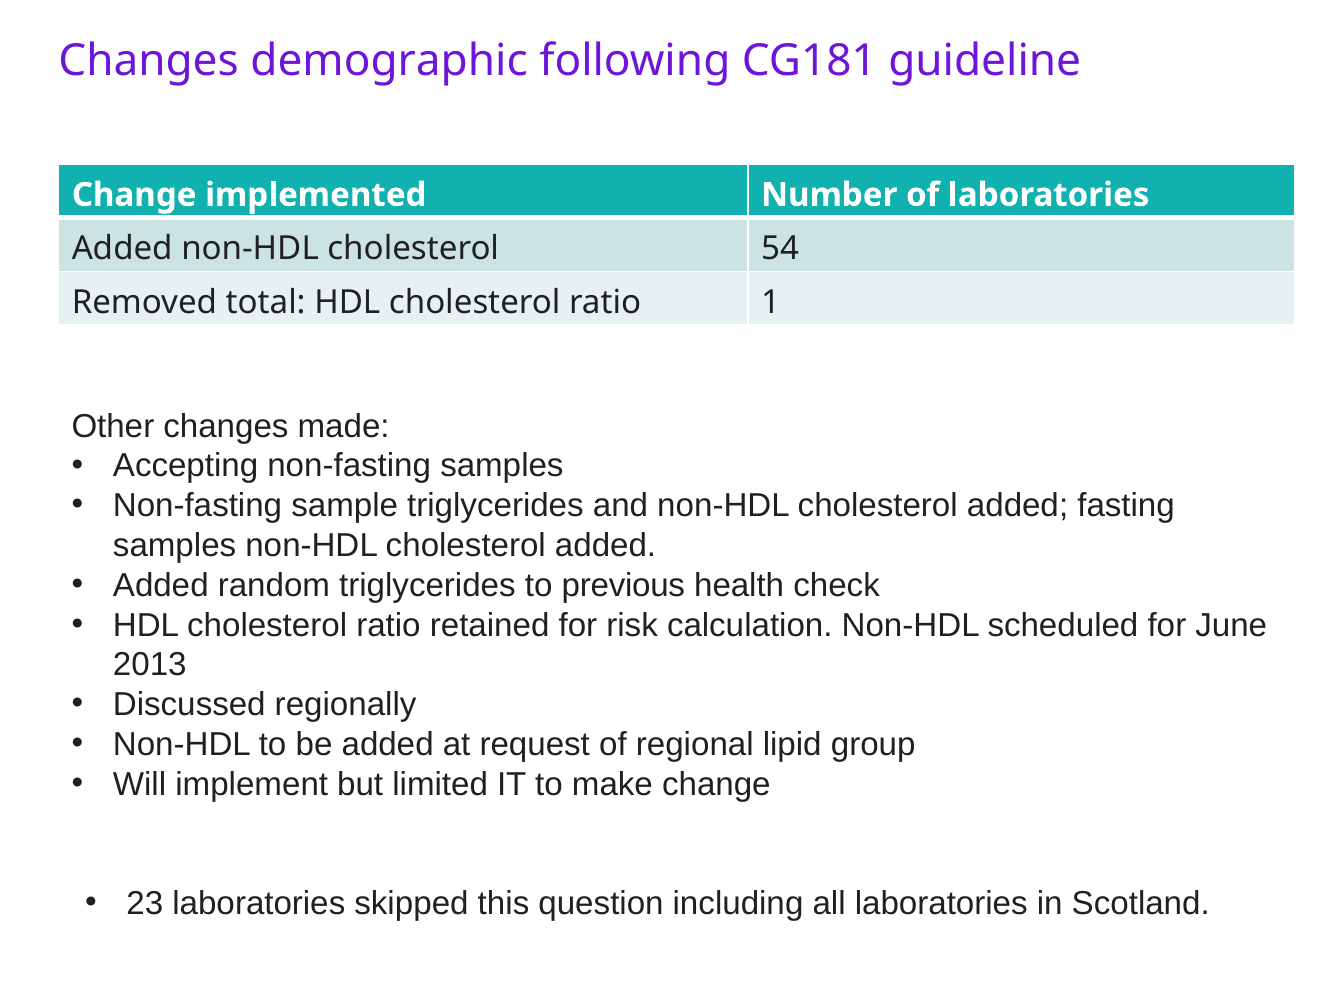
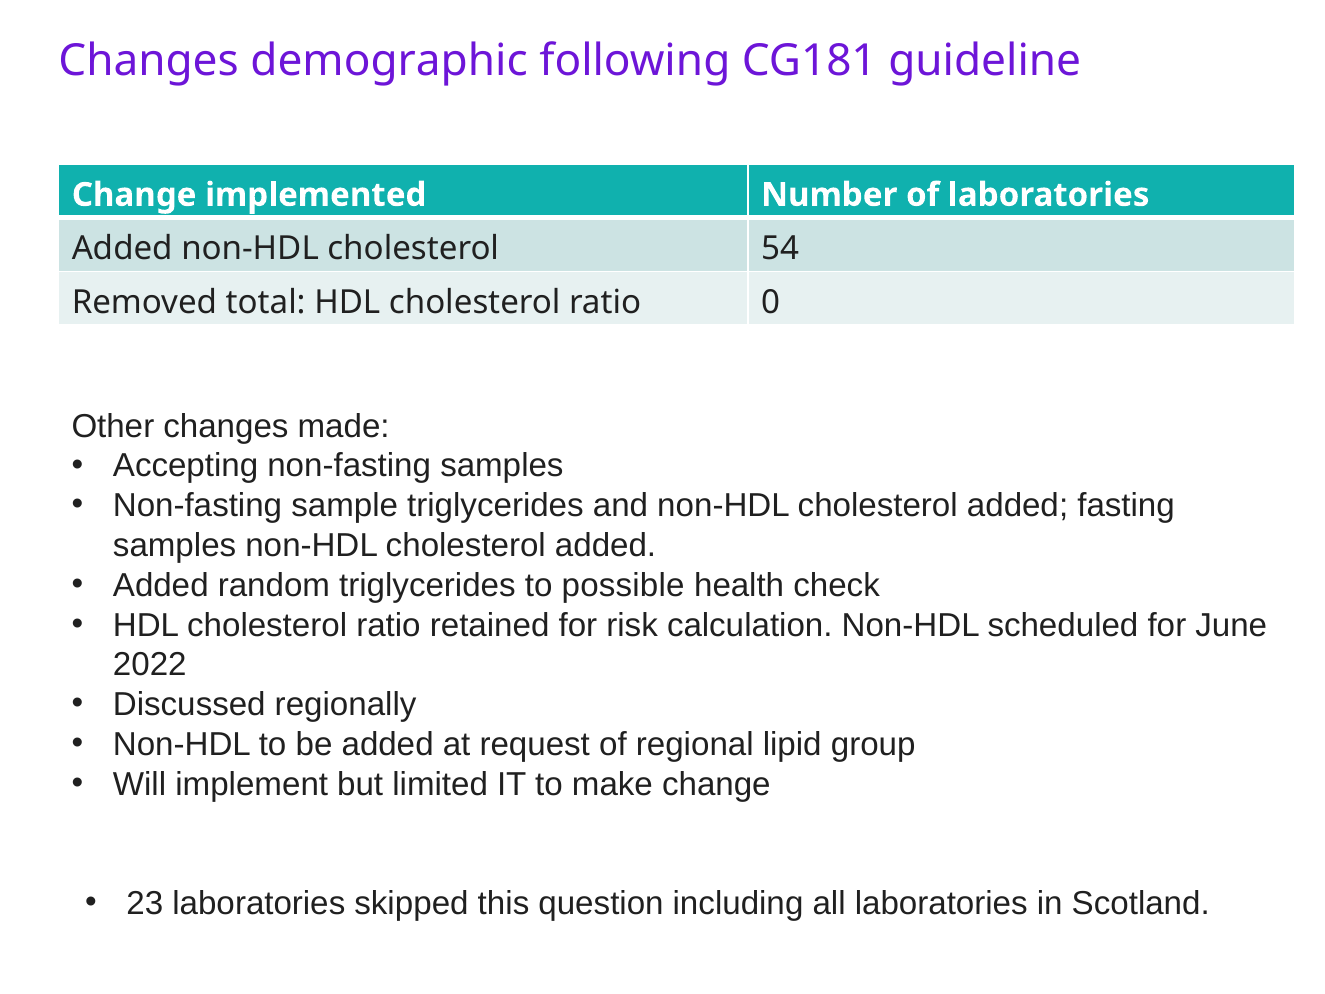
1: 1 -> 0 (771, 302)
previous: previous -> possible (623, 585)
2013: 2013 -> 2022 (150, 665)
